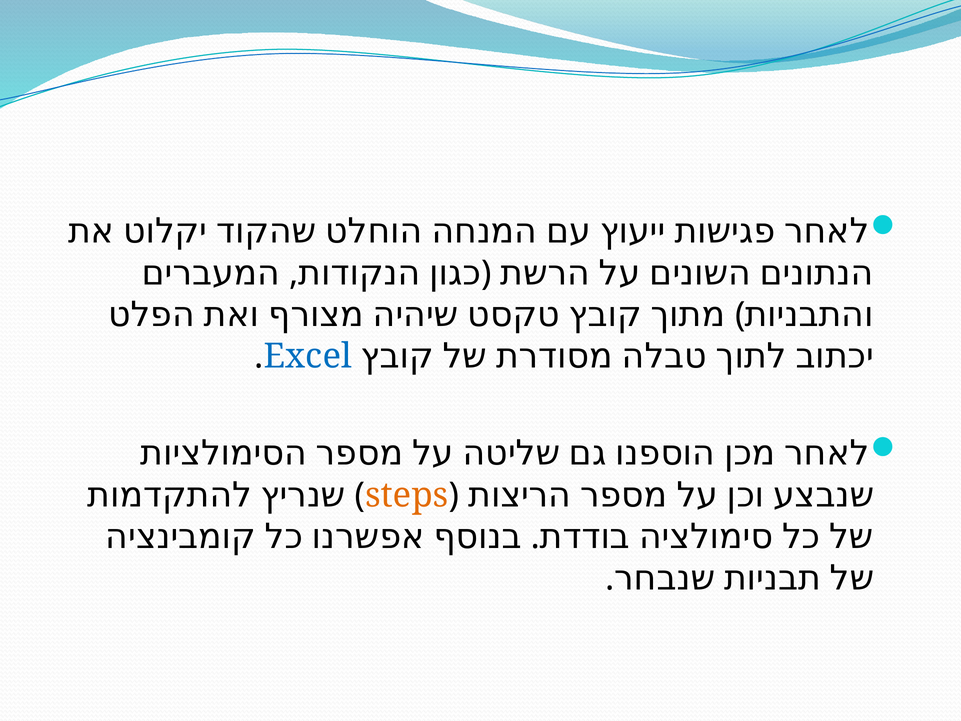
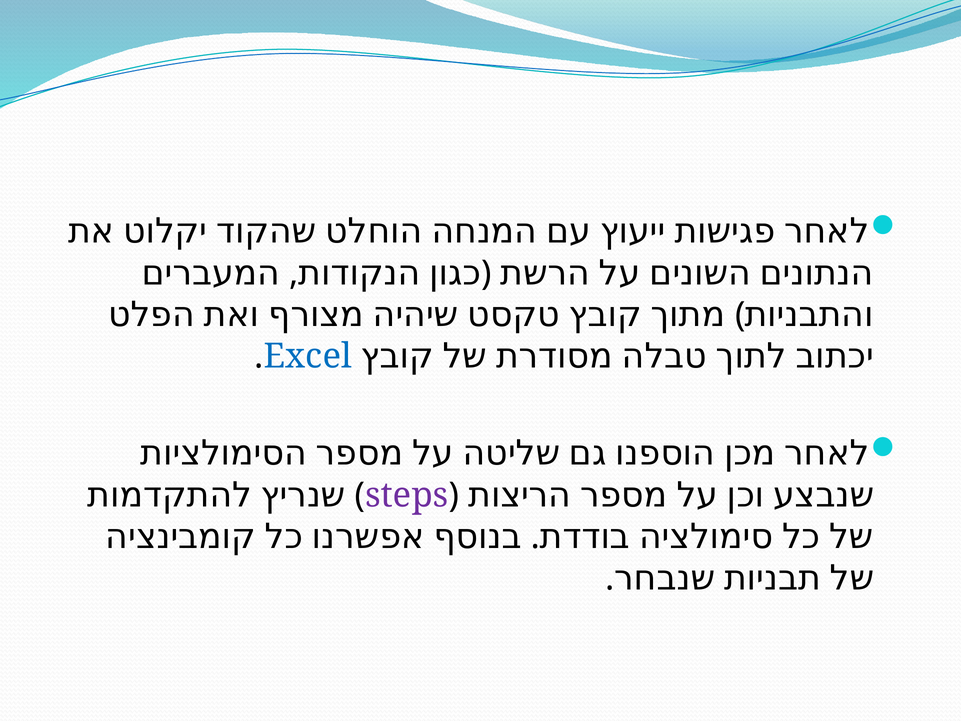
steps colour: orange -> purple (407, 495)
